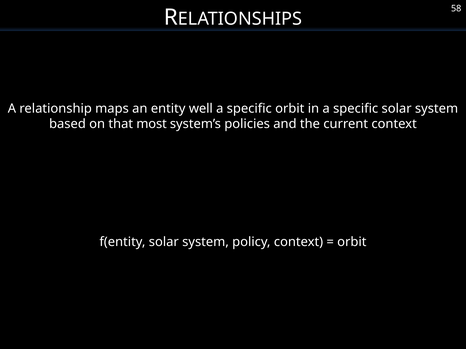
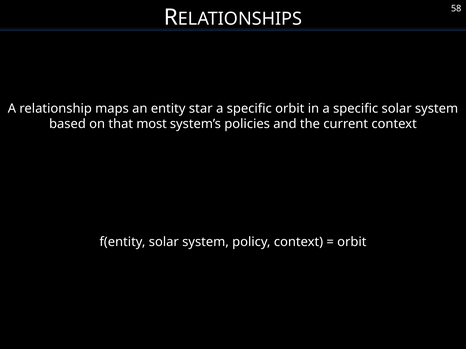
well: well -> star (201, 109)
